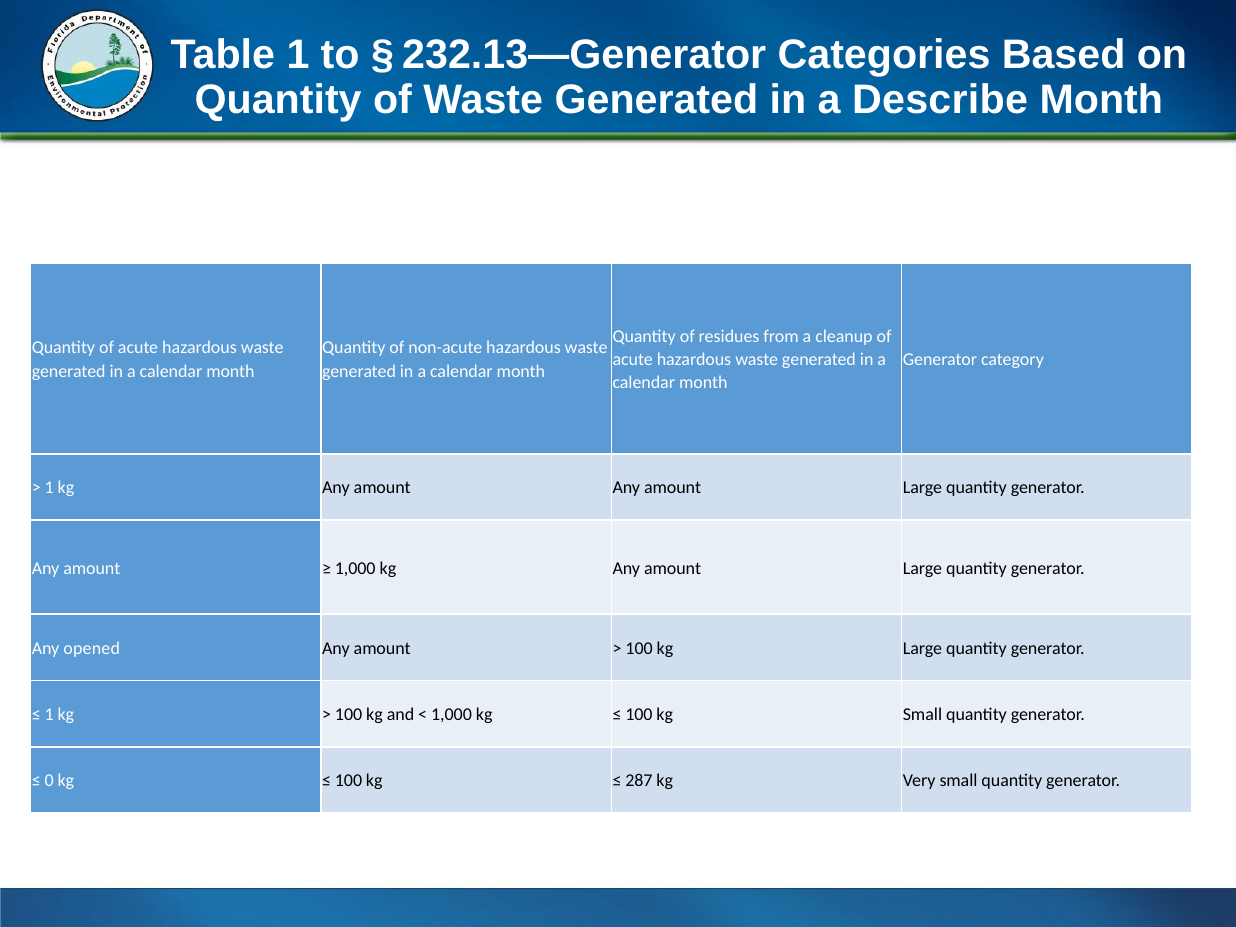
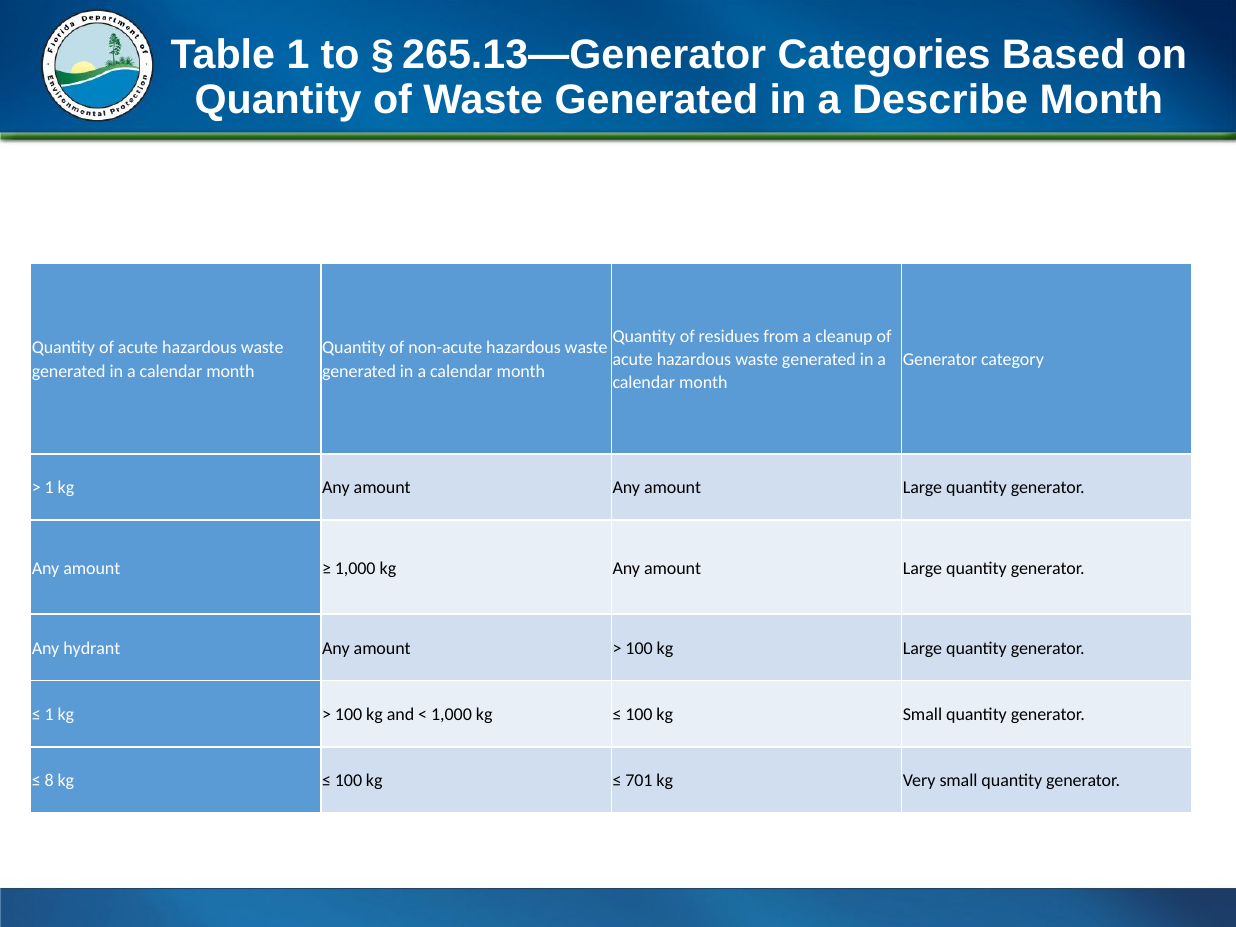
232.13—Generator: 232.13—Generator -> 265.13—Generator (584, 55)
opened: opened -> hydrant (92, 648)
0: 0 -> 8 (49, 781)
287: 287 -> 701 (639, 781)
